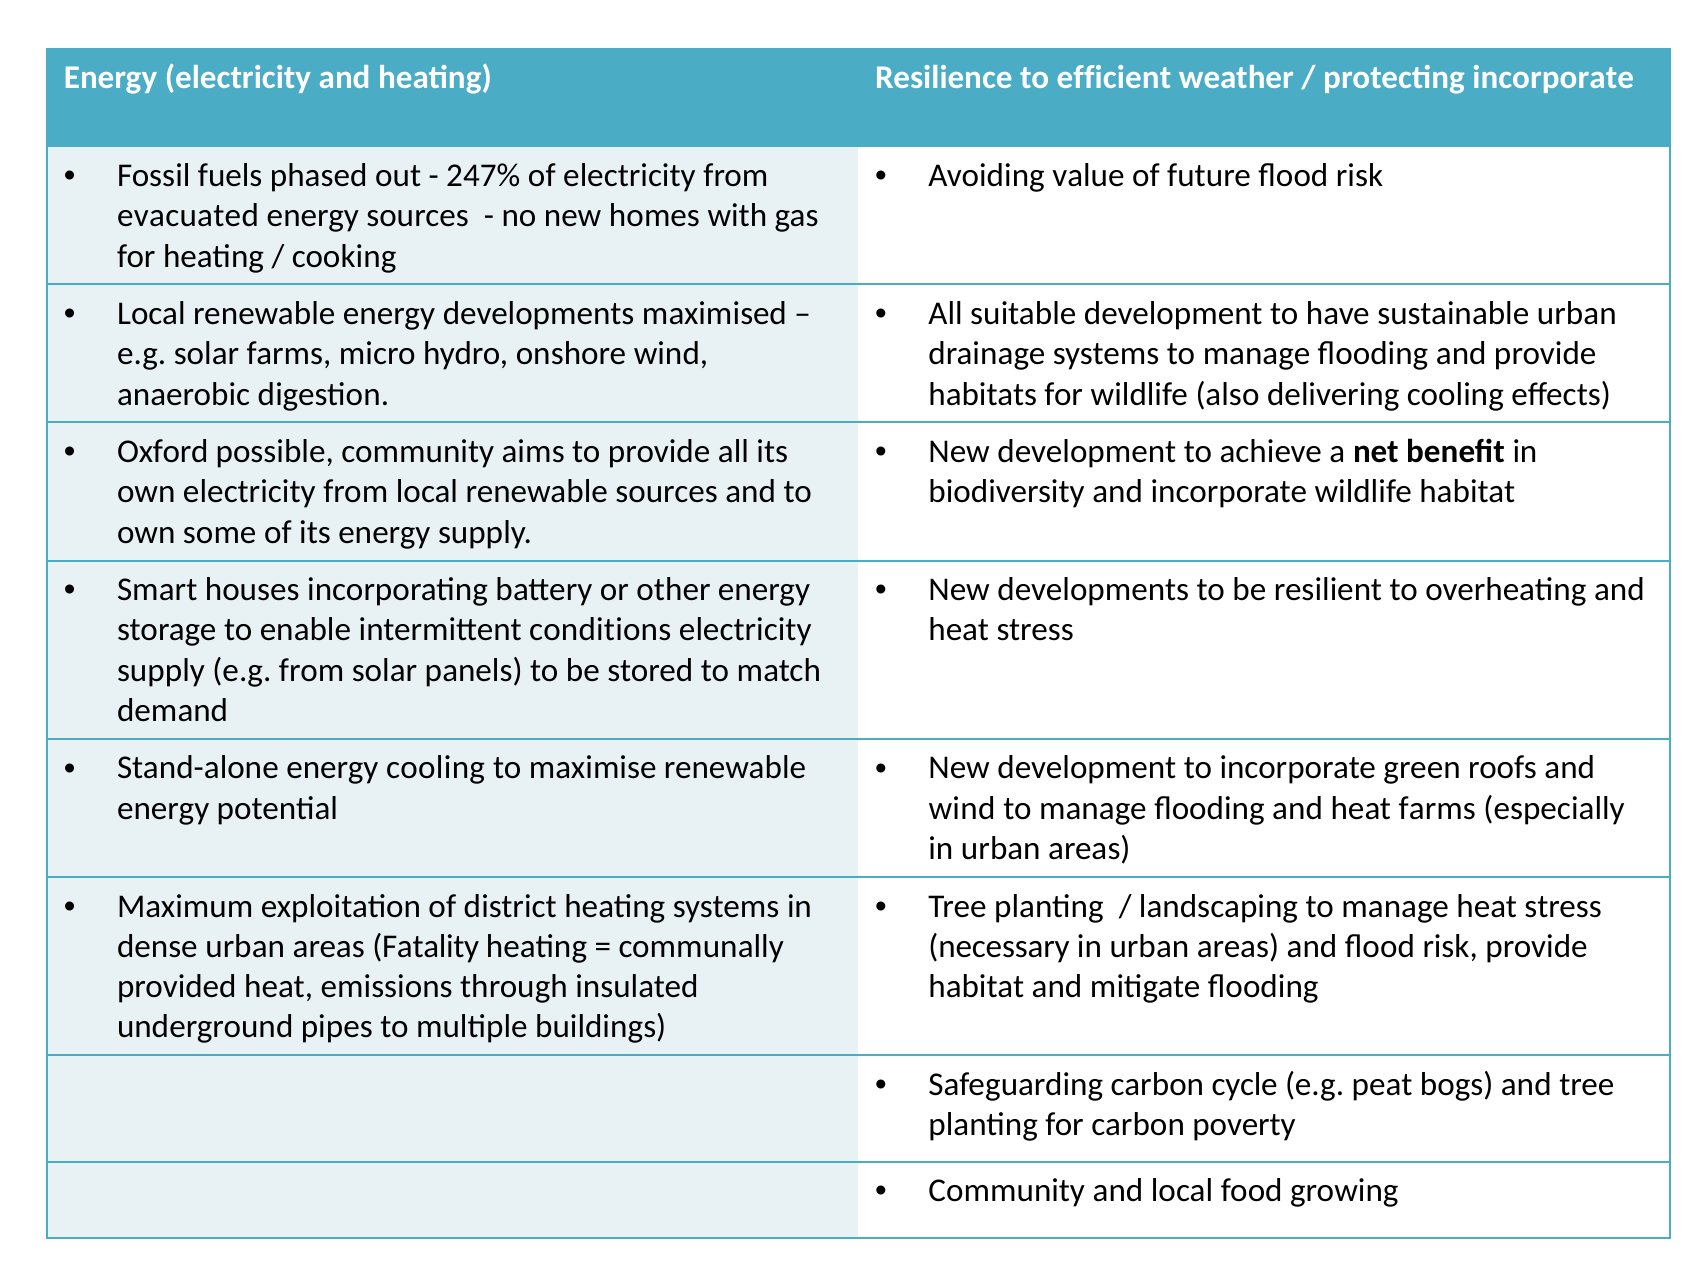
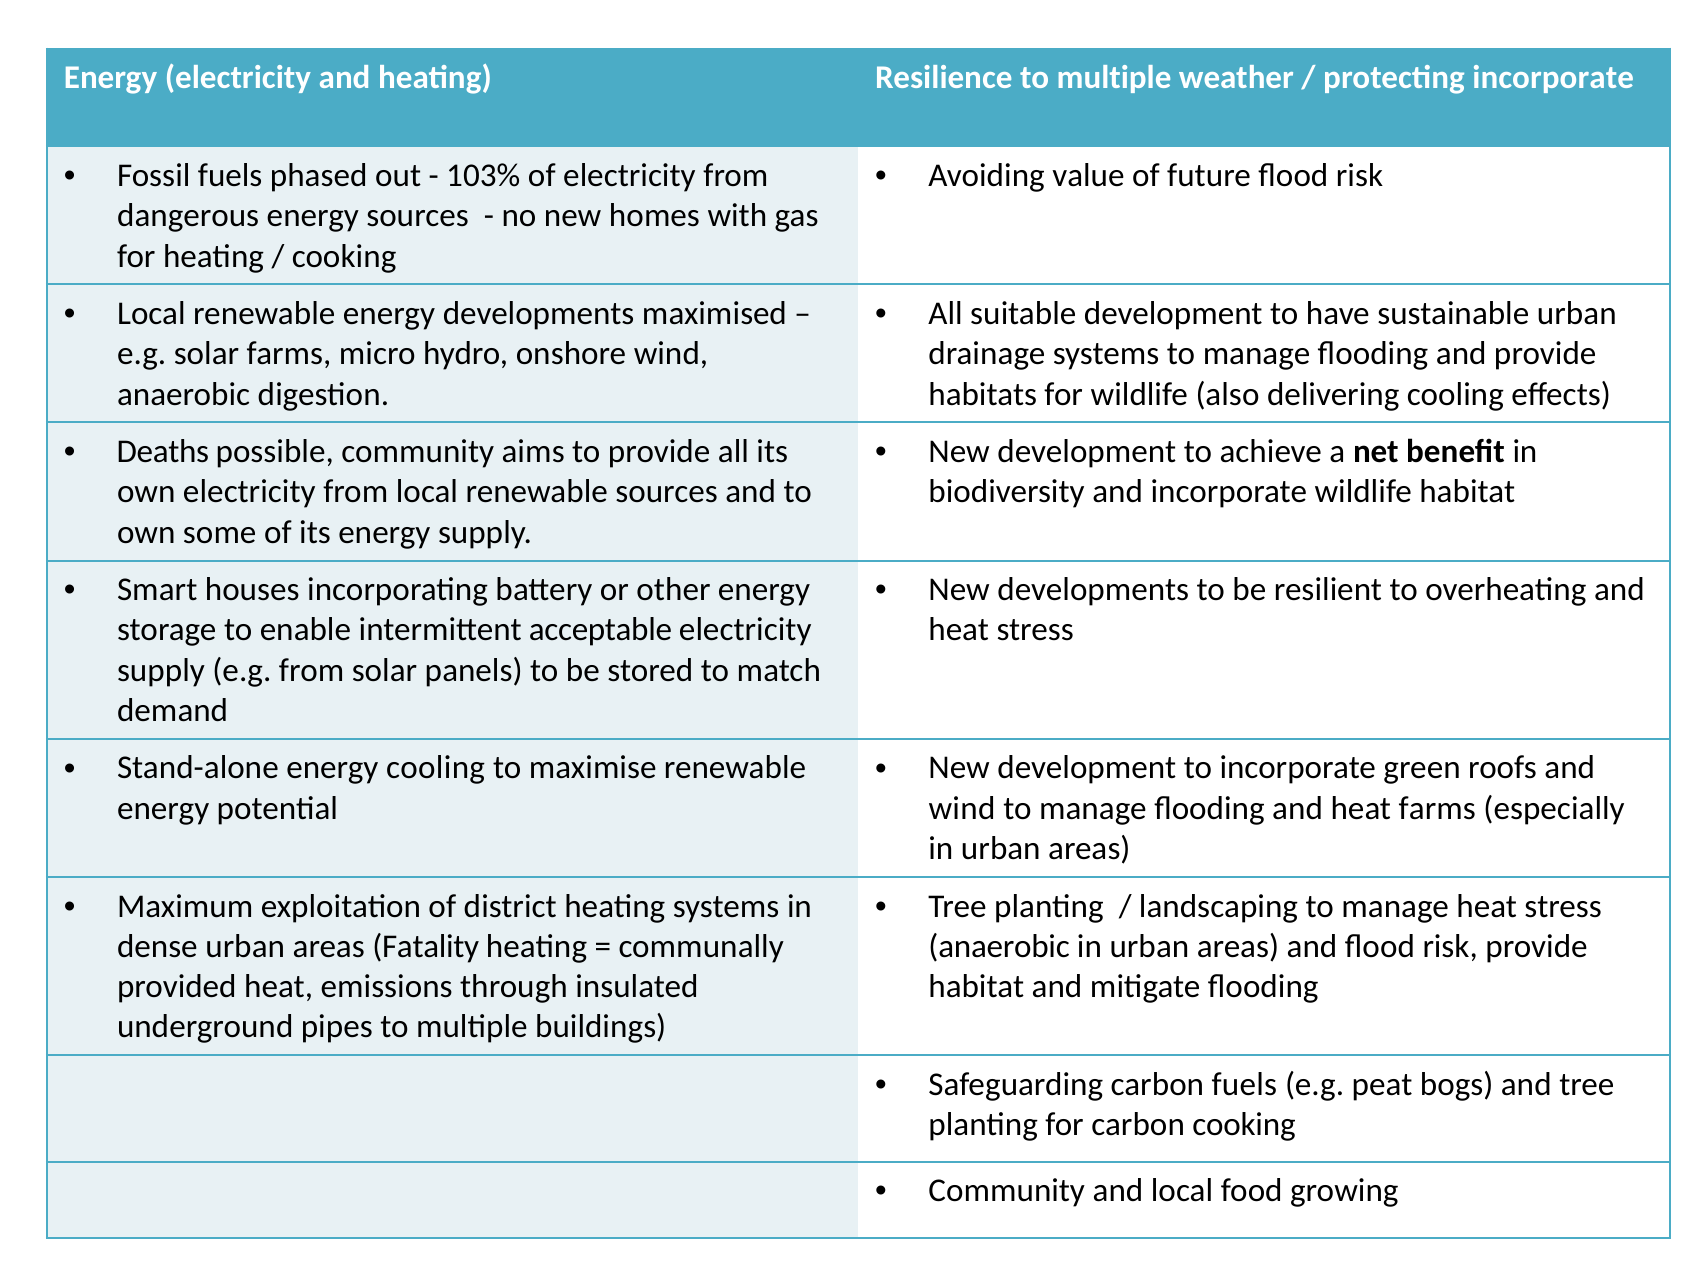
Resilience to efficient: efficient -> multiple (1114, 78)
247%: 247% -> 103% (483, 175)
evacuated: evacuated -> dangerous (188, 216)
Oxford: Oxford -> Deaths (163, 451)
conditions: conditions -> acceptable (600, 630)
necessary: necessary -> anaerobic (999, 946)
carbon cycle: cycle -> fuels (1244, 1084)
carbon poverty: poverty -> cooking (1244, 1124)
